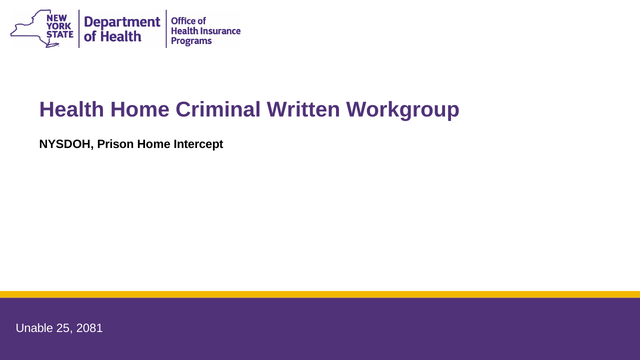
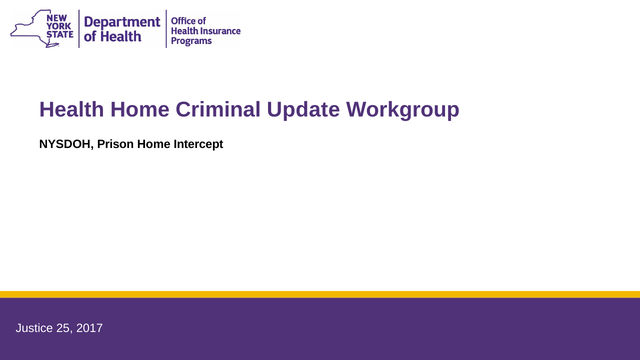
Written: Written -> Update (303, 110)
Unable: Unable -> Justice (34, 328)
2081: 2081 -> 2017 (90, 328)
